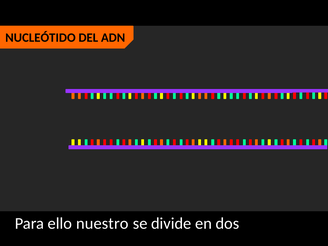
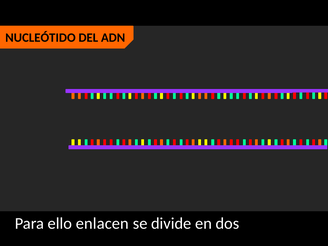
nuestro: nuestro -> enlacen (102, 223)
